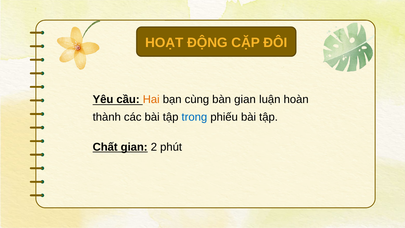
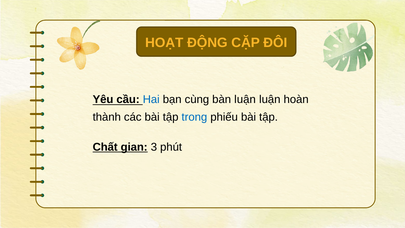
Hai colour: orange -> blue (151, 100)
bàn gian: gian -> luận (245, 100)
2: 2 -> 3 (154, 147)
